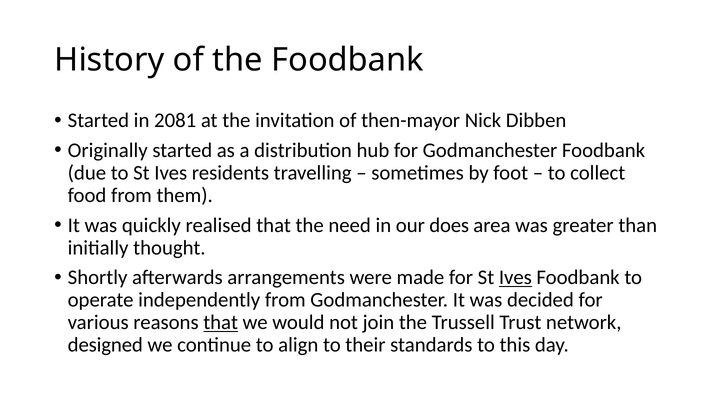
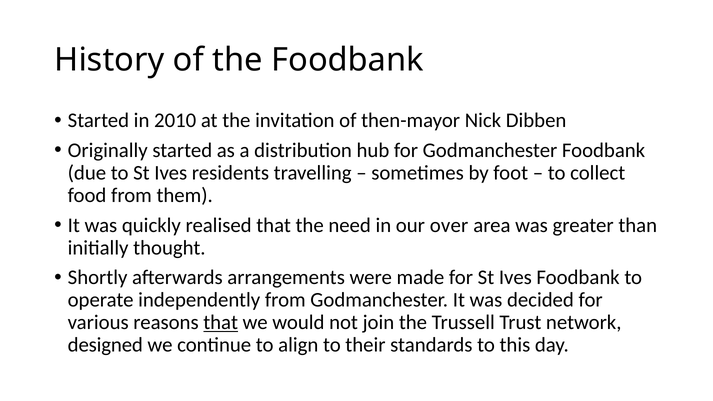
2081: 2081 -> 2010 (175, 121)
does: does -> over (449, 225)
Ives underline: present -> none (515, 278)
